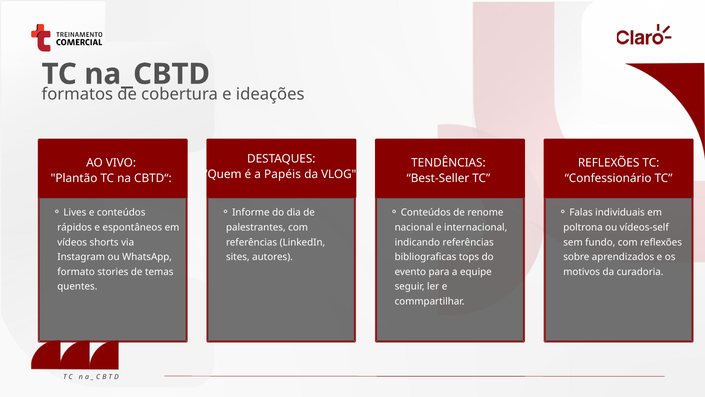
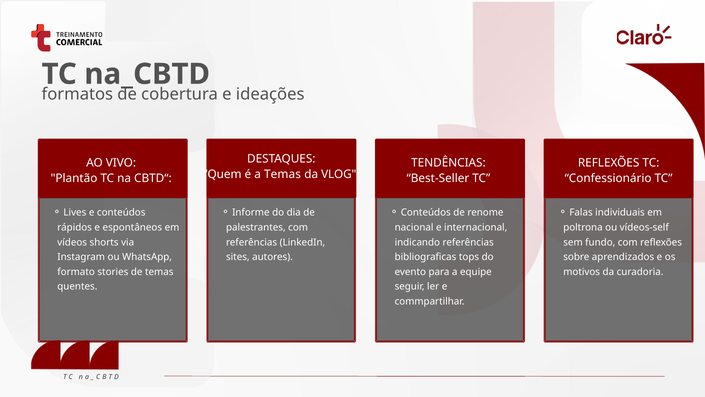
a Papéis: Papéis -> Temas (283, 174)
